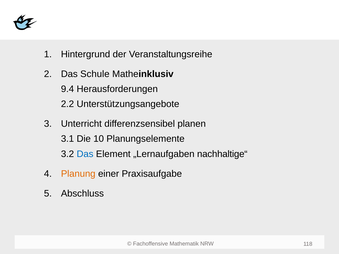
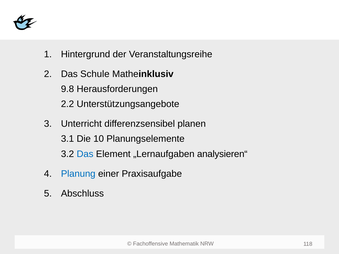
9.4: 9.4 -> 9.8 (67, 89)
nachhaltige“: nachhaltige“ -> analysieren“ (222, 154)
Planung colour: orange -> blue (78, 174)
